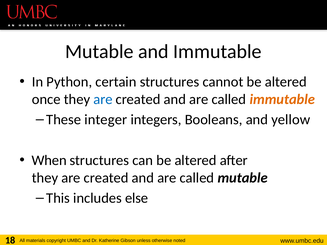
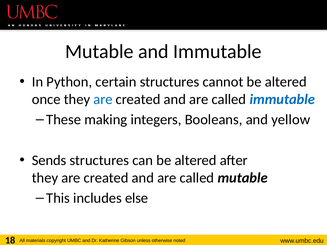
immutable colour: orange -> blue (282, 99)
integer: integer -> making (106, 120)
When: When -> Sends (49, 161)
